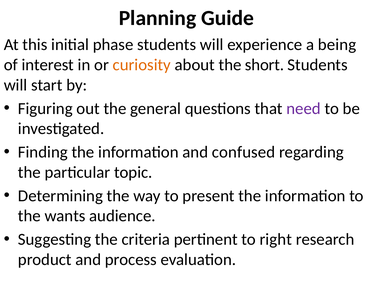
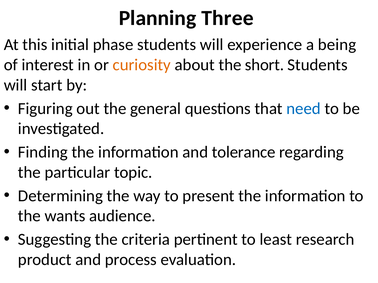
Guide: Guide -> Three (227, 18)
need colour: purple -> blue (304, 109)
confused: confused -> tolerance (244, 152)
right: right -> least (276, 240)
